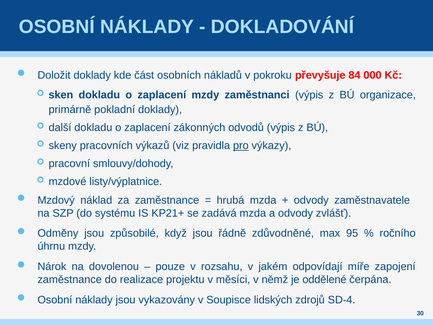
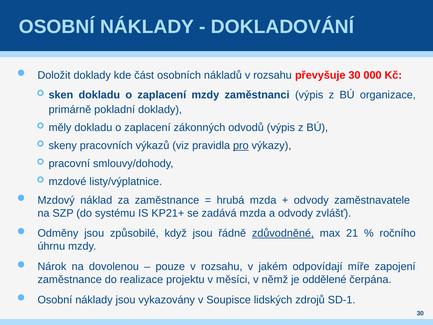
nákladů v pokroku: pokroku -> rozsahu (273, 75)
převyšuje 84: 84 -> 30 (355, 75)
další: další -> měly (60, 127)
zdůvodněné underline: none -> present (283, 233)
95: 95 -> 21 (352, 233)
SD-4: SD-4 -> SD-1 (342, 300)
